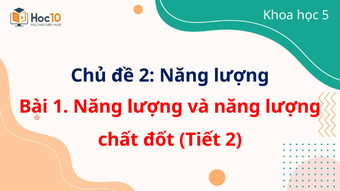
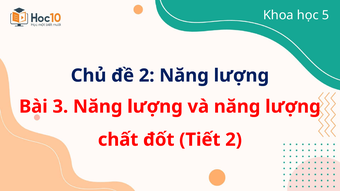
1: 1 -> 3 (60, 107)
